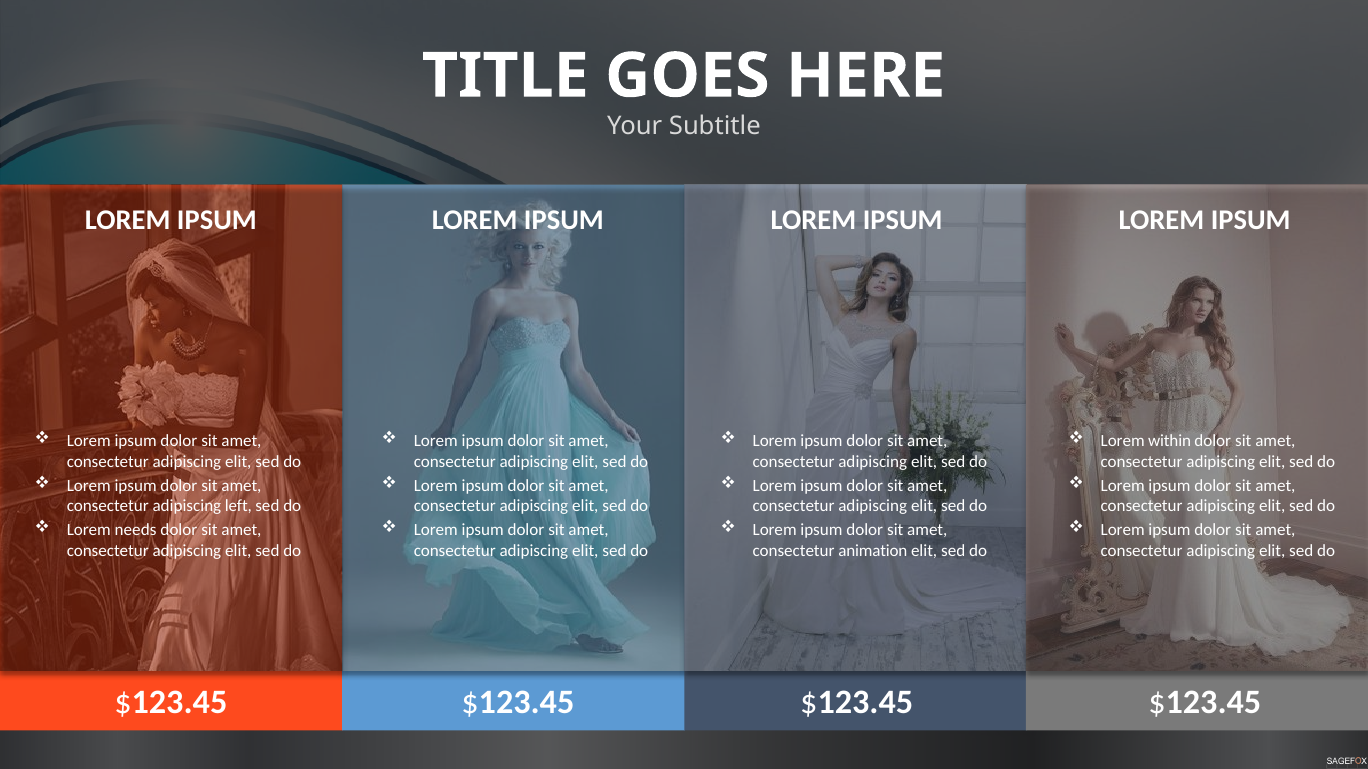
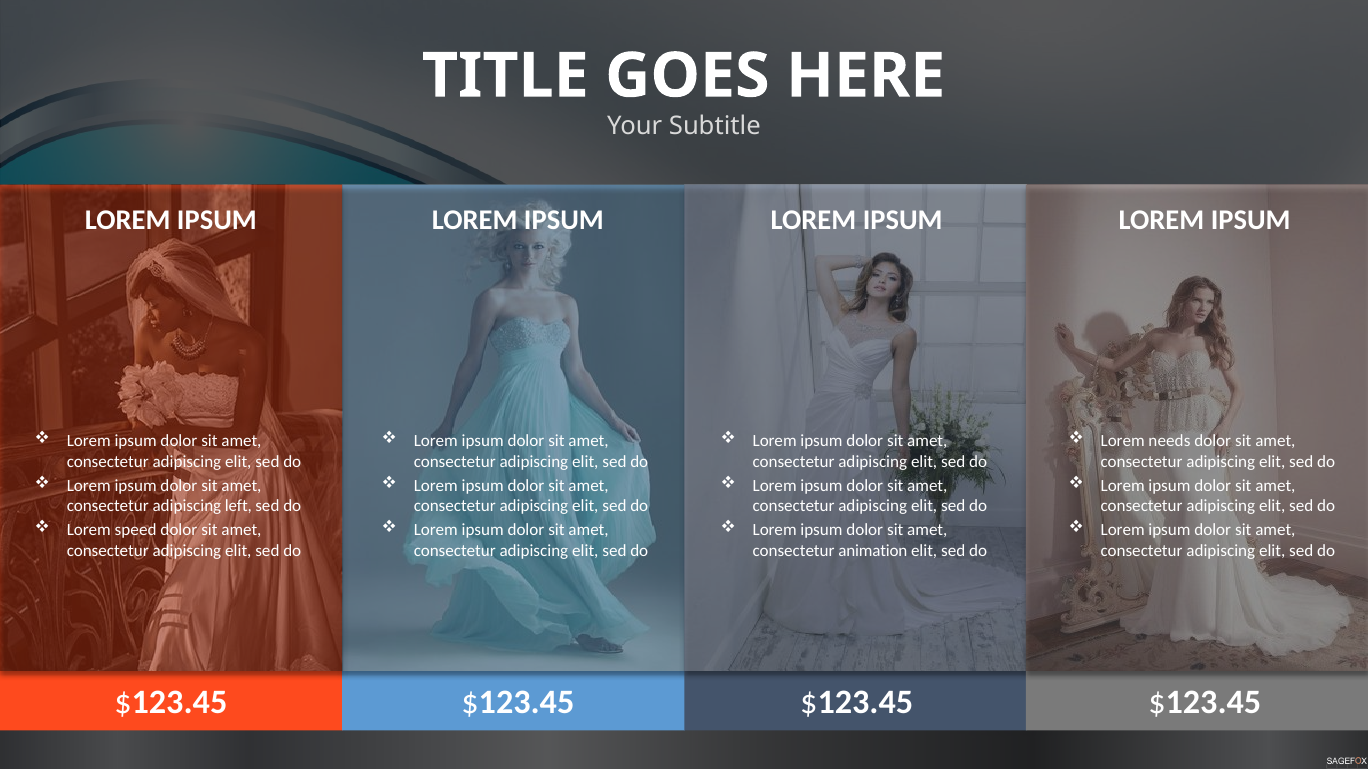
within: within -> needs (1169, 441)
needs: needs -> speed (136, 530)
